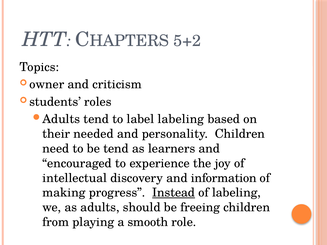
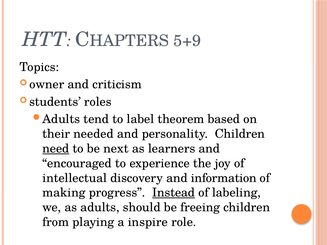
5+2: 5+2 -> 5+9 (187, 41)
label labeling: labeling -> theorem (181, 119)
need underline: none -> present (56, 149)
be tend: tend -> next (116, 149)
smooth: smooth -> inspire (148, 222)
